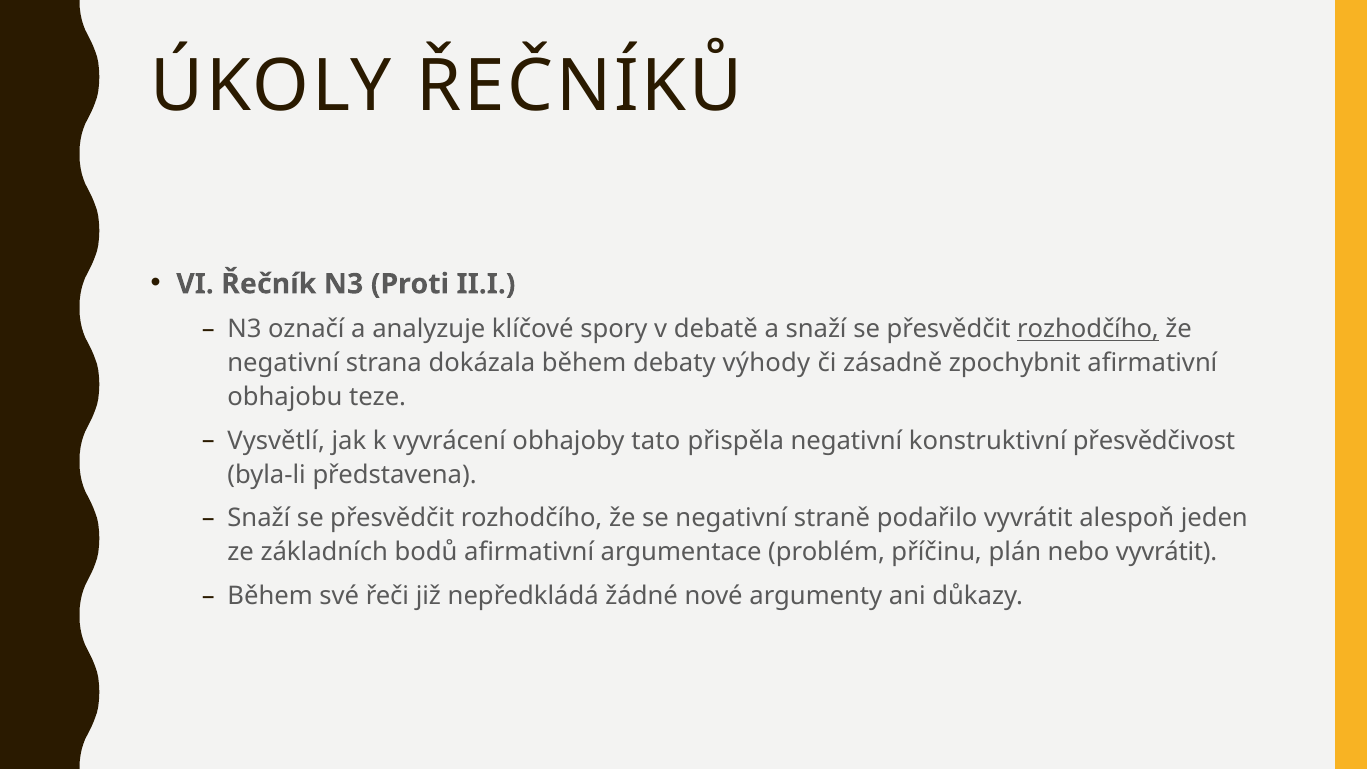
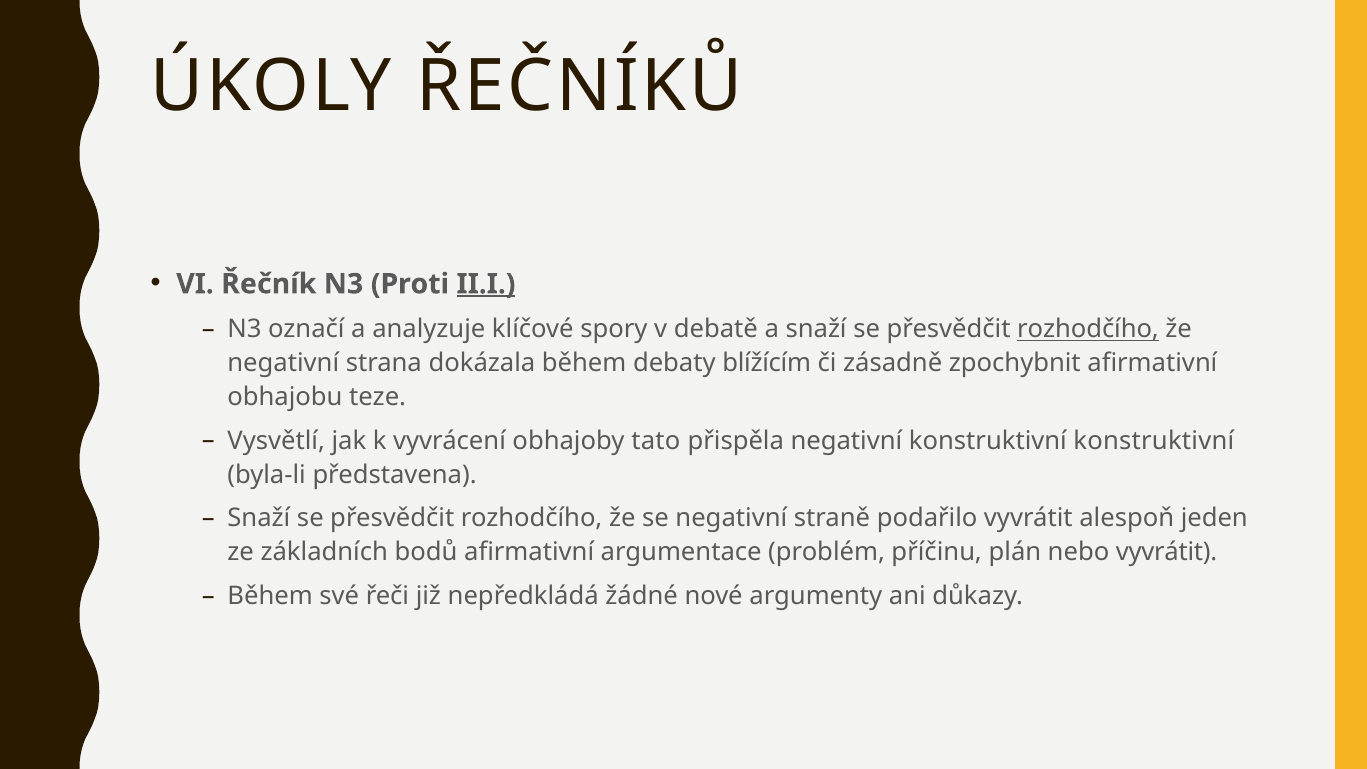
II.I underline: none -> present (486, 284)
výhody: výhody -> blížícím (767, 363)
konstruktivní přesvědčivost: přesvědčivost -> konstruktivní (1154, 441)
